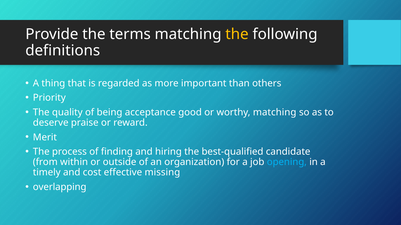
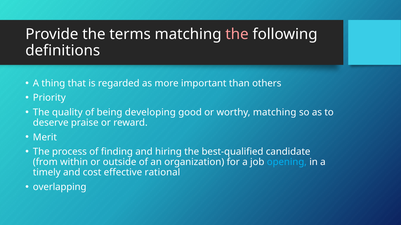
the colour: yellow -> pink (237, 34)
acceptance: acceptance -> developing (150, 113)
missing: missing -> rational (162, 173)
